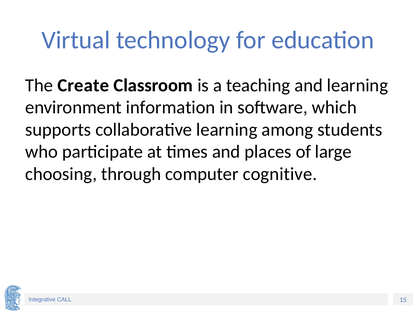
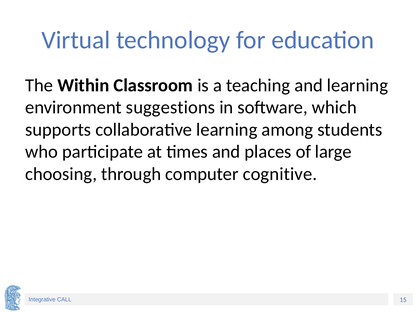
Create: Create -> Within (83, 85)
information: information -> suggestions (171, 108)
